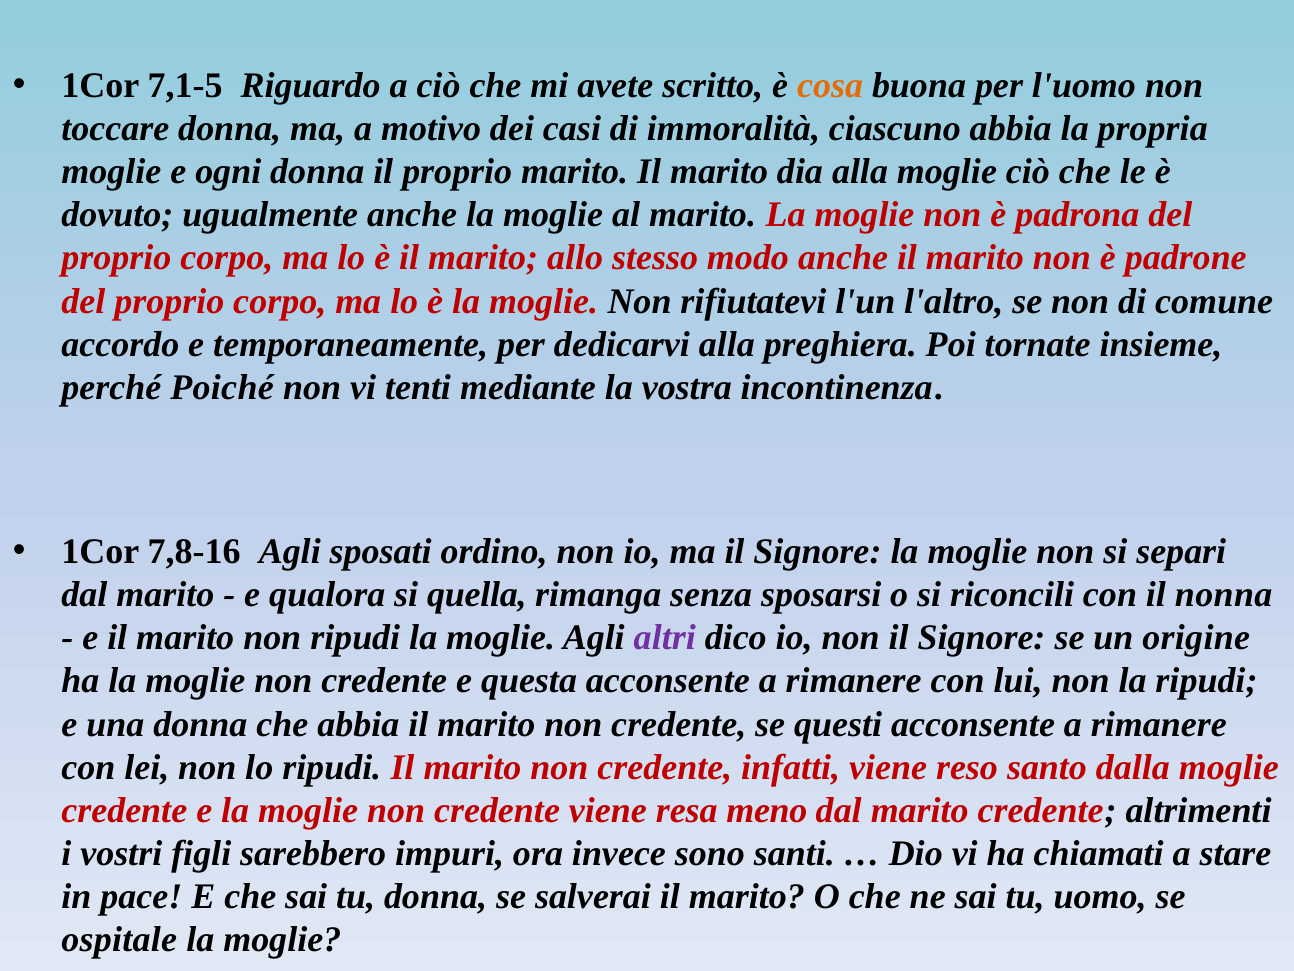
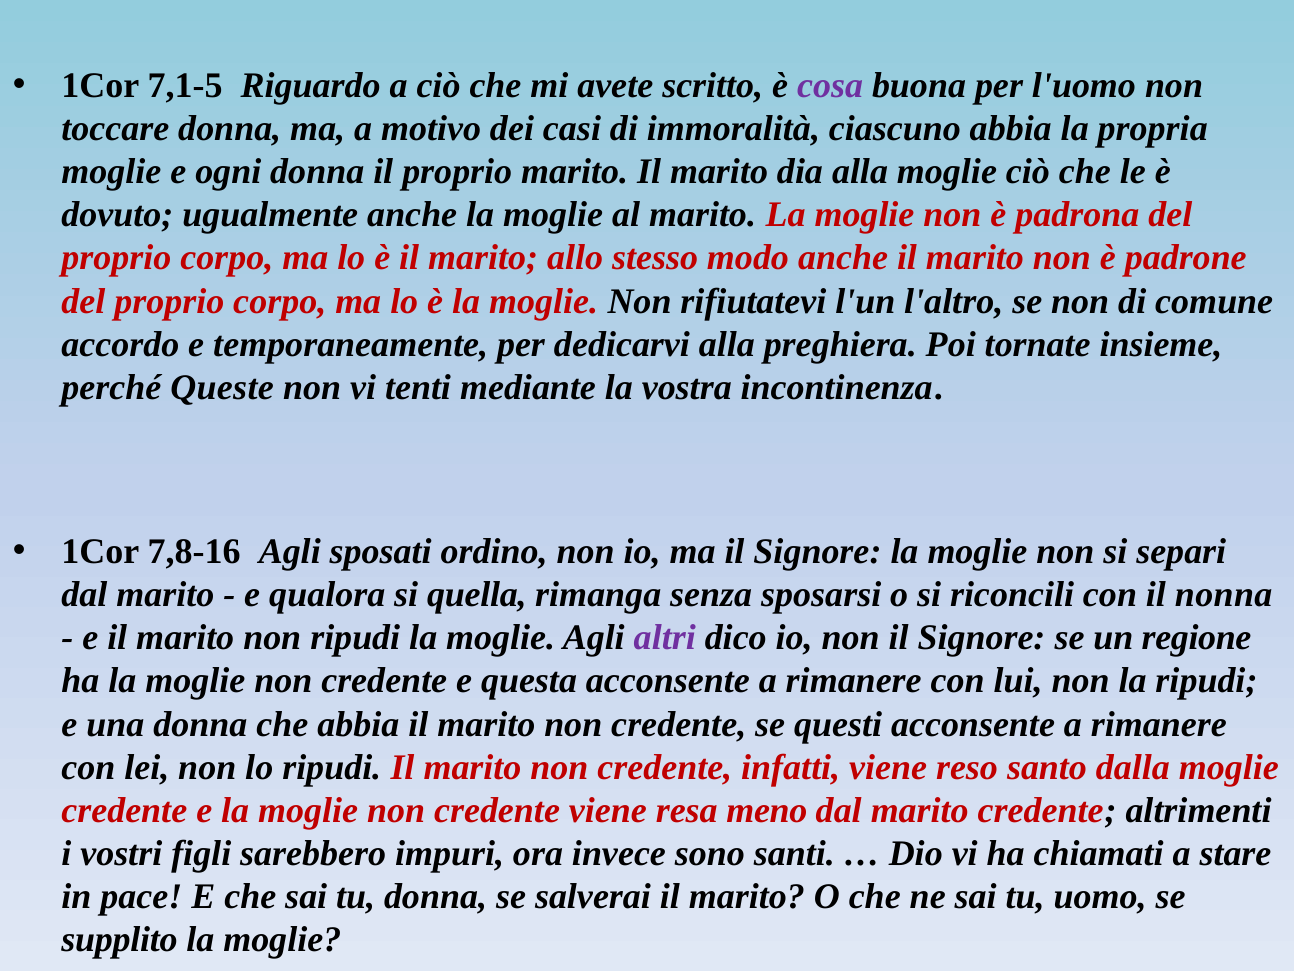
cosa colour: orange -> purple (830, 85)
Poiché: Poiché -> Queste (222, 387)
origine: origine -> regione (1197, 638)
ospitale: ospitale -> supplito (120, 940)
